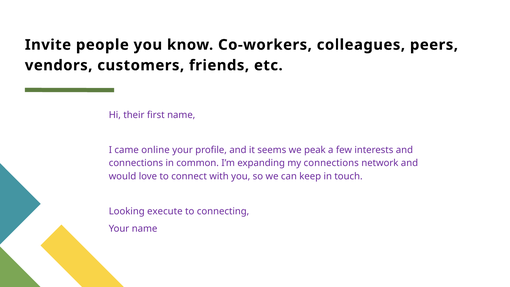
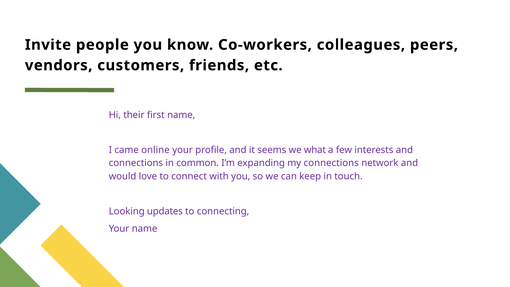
peak: peak -> what (315, 150)
execute: execute -> updates (165, 211)
